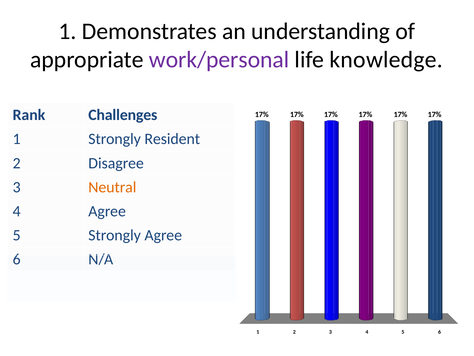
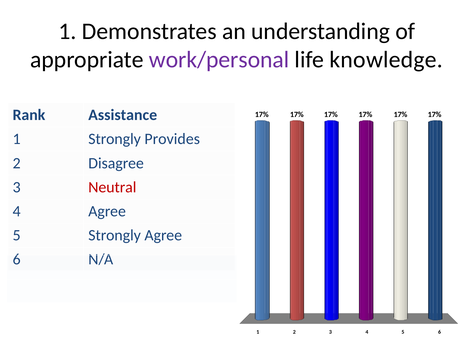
Challenges: Challenges -> Assistance (123, 115)
Resident: Resident -> Provides (172, 139)
Neutral colour: orange -> red (112, 187)
